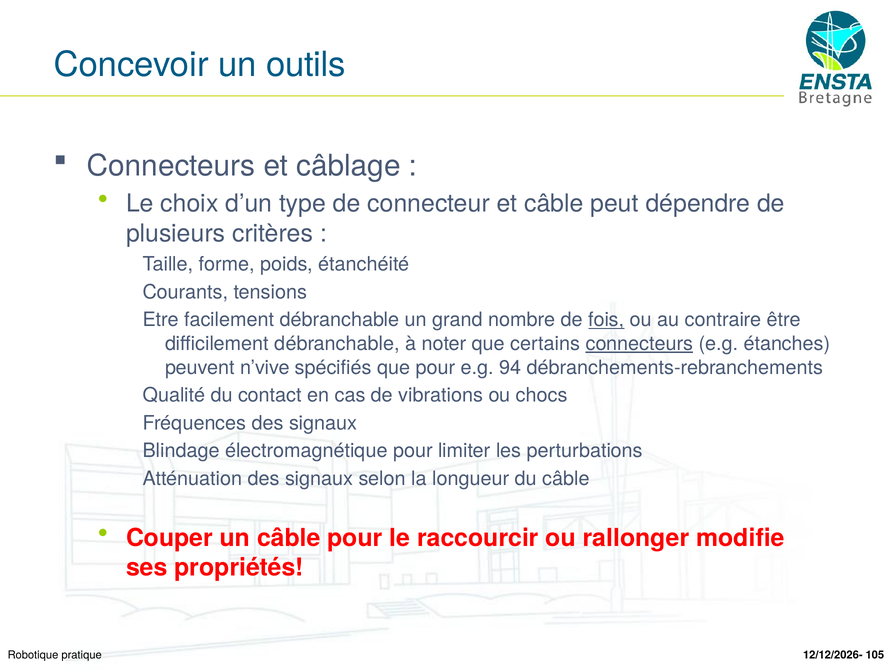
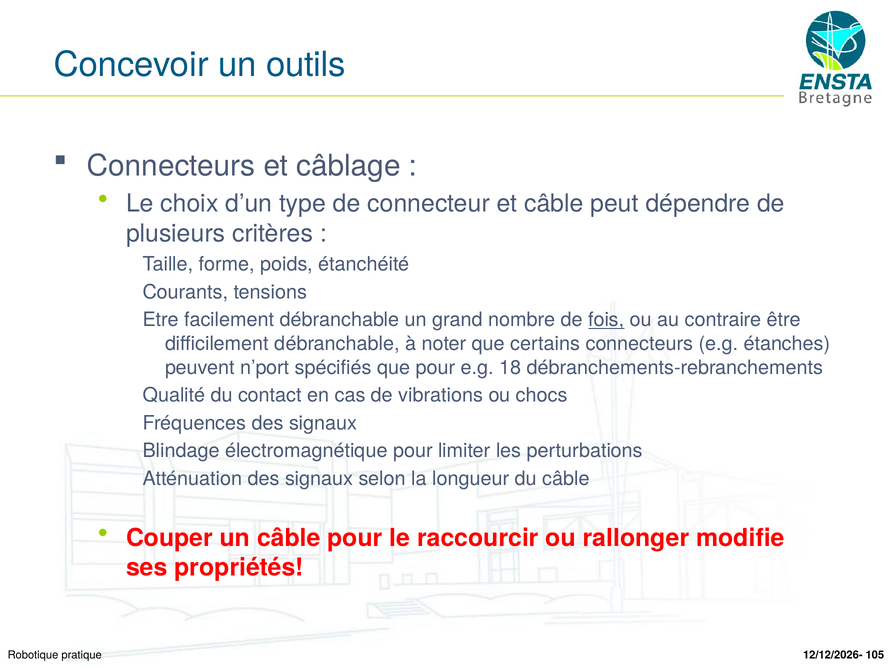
connecteurs underline: present -> none (639, 344)
n’vive: n’vive -> n’port (265, 367)
94: 94 -> 18 (510, 367)
